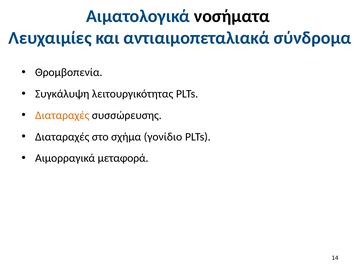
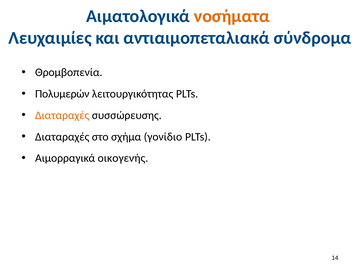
νοσήματα colour: black -> orange (232, 16)
Συγκάλυψη: Συγκάλυψη -> Πολυμερών (62, 94)
μεταφορά: μεταφορά -> οικογενής (123, 158)
